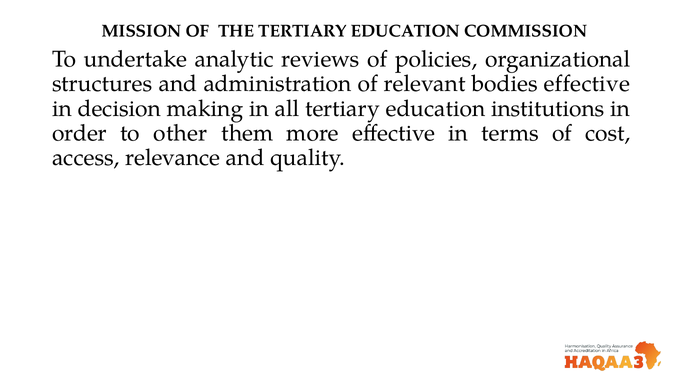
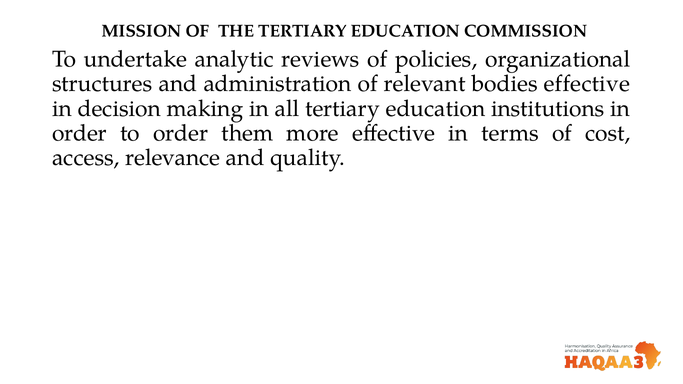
to other: other -> order (181, 133)
